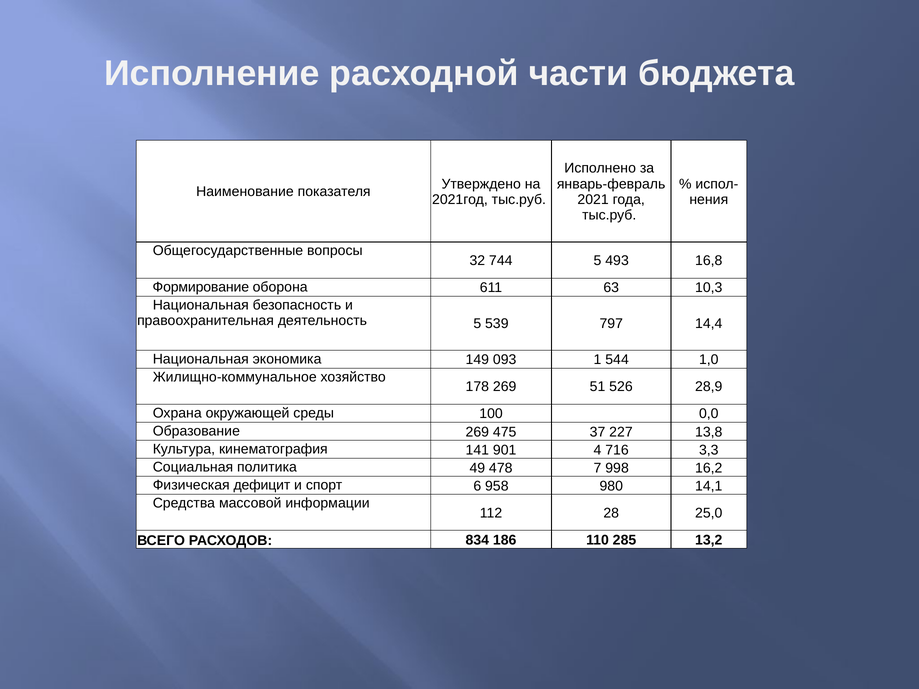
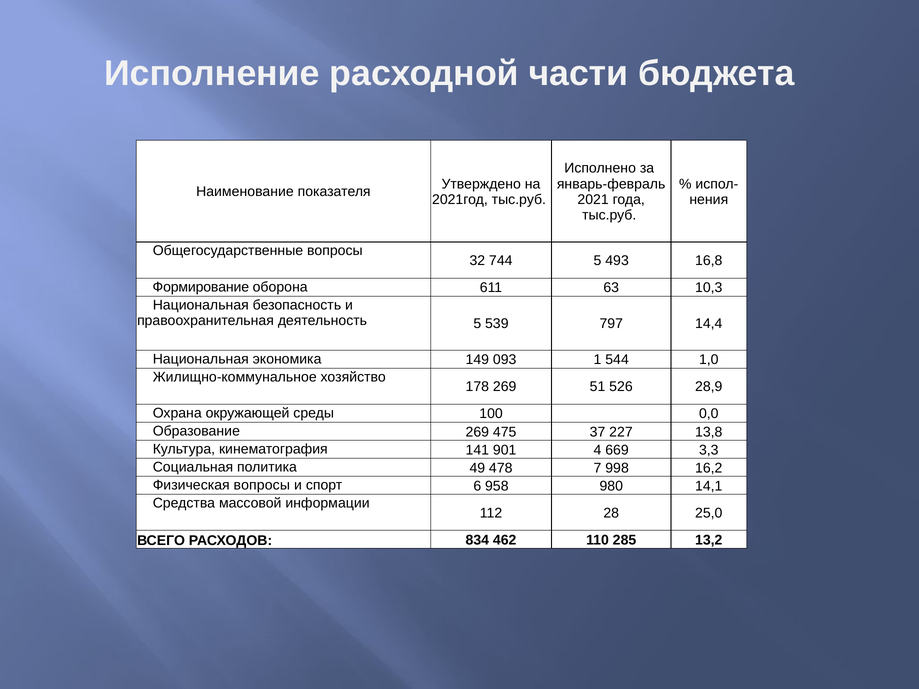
716: 716 -> 669 (617, 450)
Физическая дефицит: дефицит -> вопросы (262, 485)
186: 186 -> 462 (505, 540)
